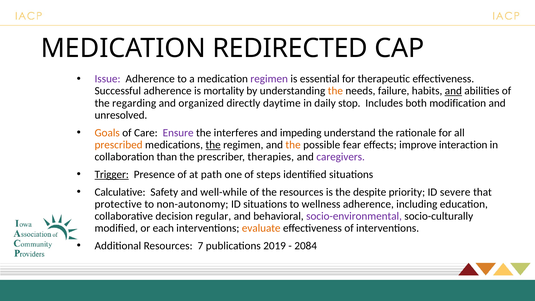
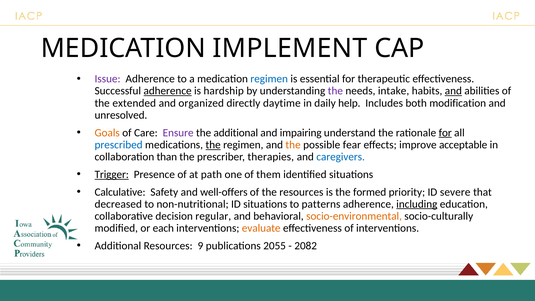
REDIRECTED: REDIRECTED -> IMPLEMENT (290, 48)
regimen colour: purple -> blue (269, 79)
adherence underline: none -> present (168, 91)
mortality: mortality -> hardship (224, 91)
the colour: orange -> purple (335, 91)
failure: failure -> intake (394, 91)
regarding: regarding -> extended (134, 103)
stop: stop -> help (349, 103)
the interferes: interferes -> additional (236, 133)
impeding: impeding -> impairing (301, 133)
for underline: none -> present (445, 133)
prescribed colour: orange -> blue (119, 145)
interaction: interaction -> acceptable (463, 145)
caregivers colour: purple -> blue (341, 157)
steps: steps -> them (268, 174)
well-while: well-while -> well-offers (224, 192)
despite: despite -> formed (370, 192)
protective: protective -> decreased (118, 204)
non-autonomy: non-autonomy -> non-nutritional (193, 204)
wellness: wellness -> patterns (321, 204)
including underline: none -> present (417, 204)
socio-environmental colour: purple -> orange (354, 216)
7: 7 -> 9 (200, 246)
2019: 2019 -> 2055 (275, 246)
2084: 2084 -> 2082 (306, 246)
